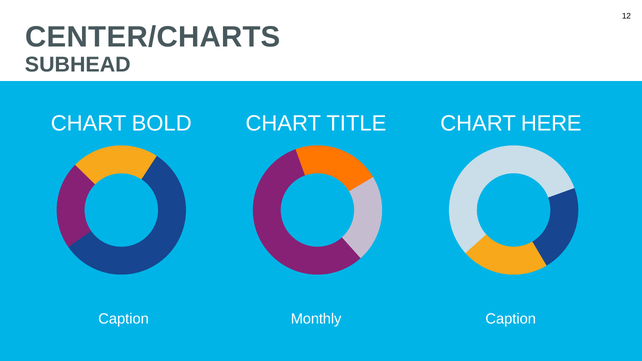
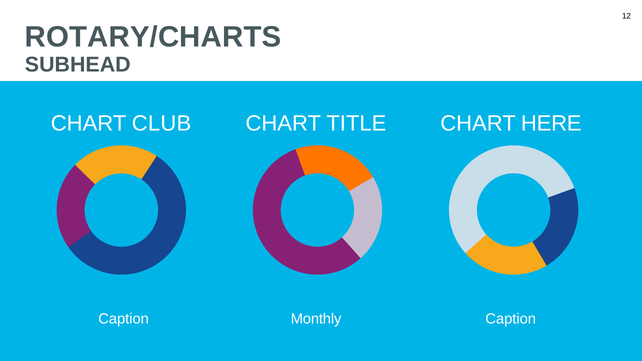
CENTER/CHARTS: CENTER/CHARTS -> ROTARY/CHARTS (153, 37)
BOLD: BOLD -> CLUB (162, 124)
